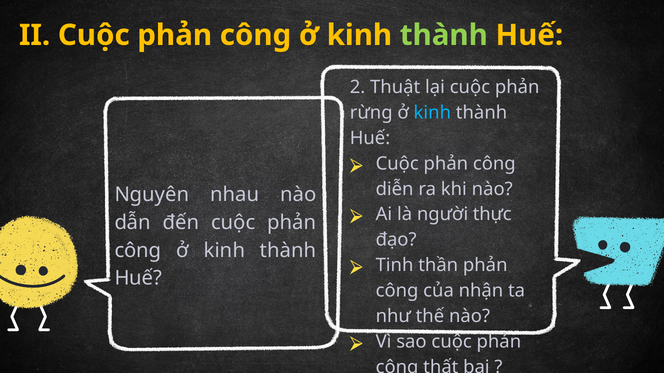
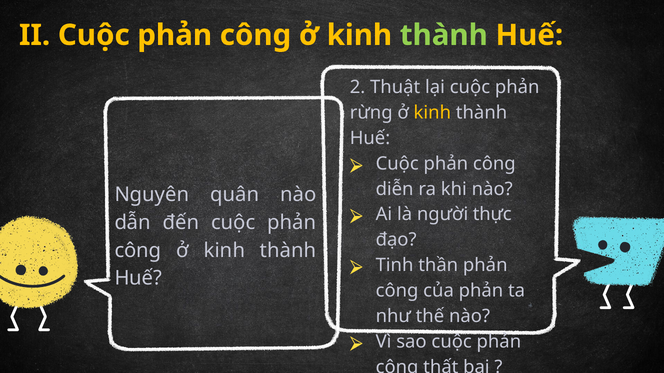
kinh colour: light blue -> yellow (432, 113)
nhau: nhau -> quân (235, 195)
của nhận: nhận -> phản (481, 291)
